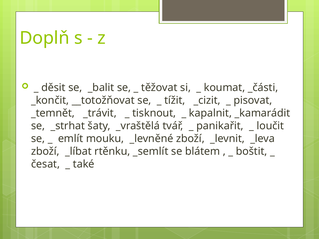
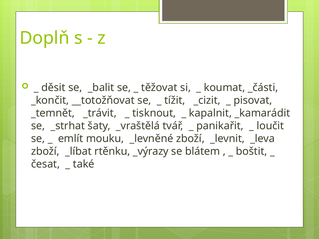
_semlít: _semlít -> _výrazy (151, 152)
